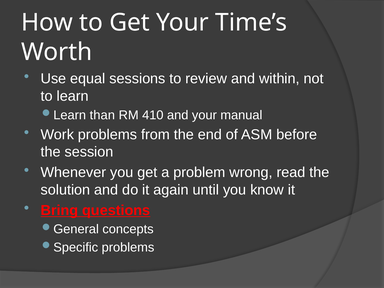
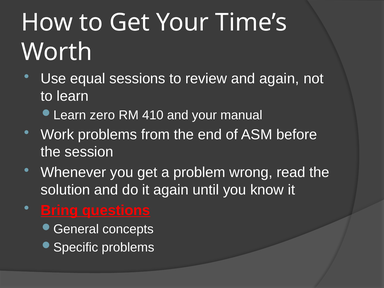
and within: within -> again (279, 79)
than: than -> zero (102, 115)
